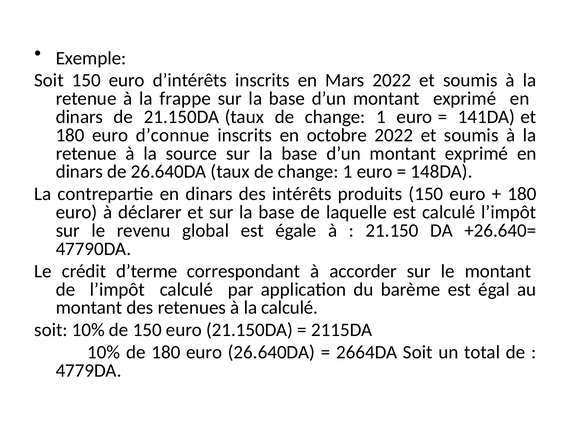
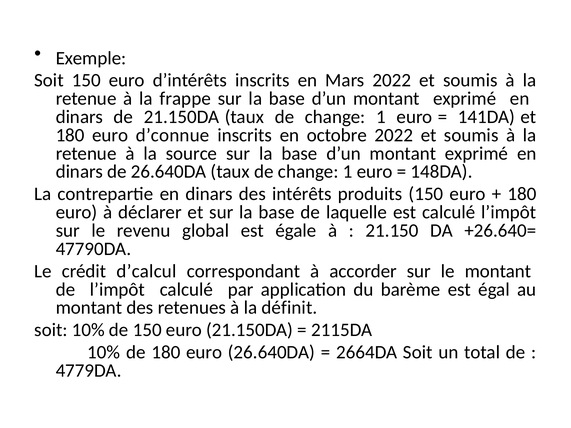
d’terme: d’terme -> d’calcul (147, 271)
la calculé: calculé -> définit (289, 308)
